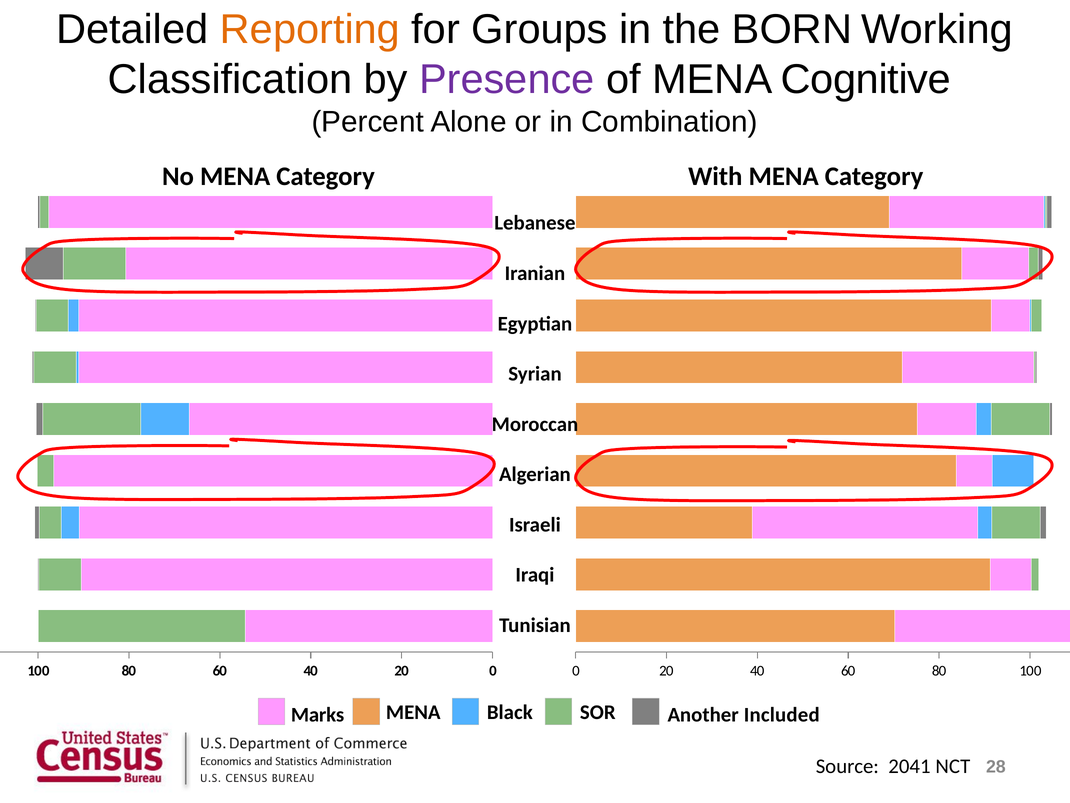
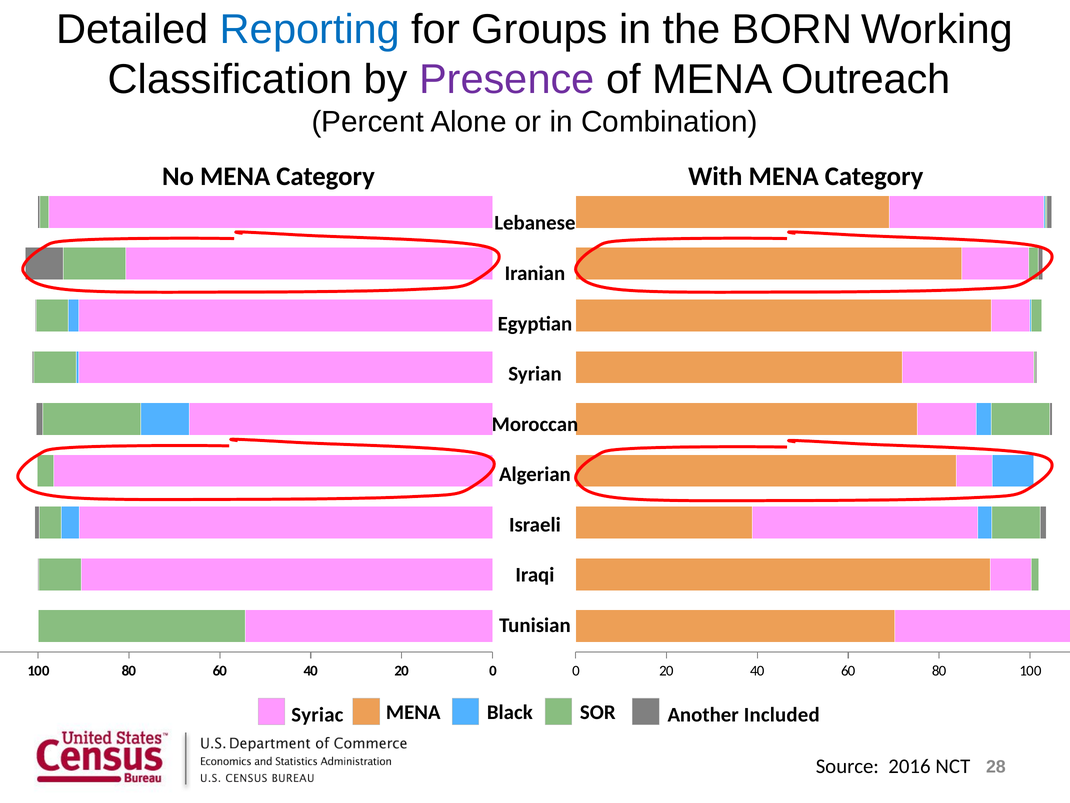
Reporting colour: orange -> blue (310, 30)
Cognitive: Cognitive -> Outreach (866, 80)
Marks: Marks -> Syriac (317, 714)
2041: 2041 -> 2016 (909, 766)
